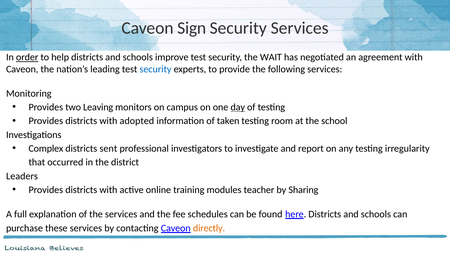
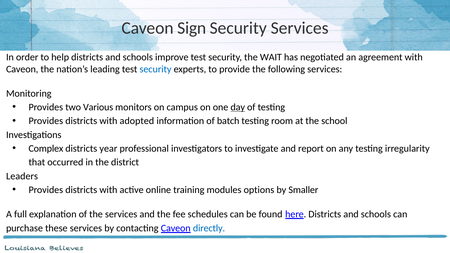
order underline: present -> none (27, 57)
Leaving: Leaving -> Various (98, 107)
taken: taken -> batch (228, 121)
sent: sent -> year (108, 149)
teacher: teacher -> options (259, 190)
Sharing: Sharing -> Smaller (303, 190)
directly colour: orange -> blue (209, 228)
